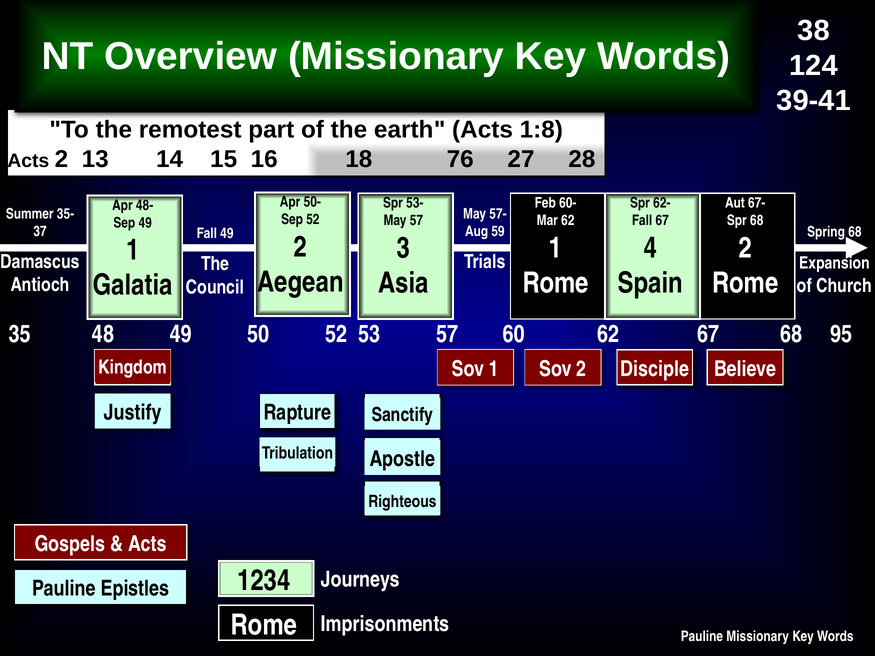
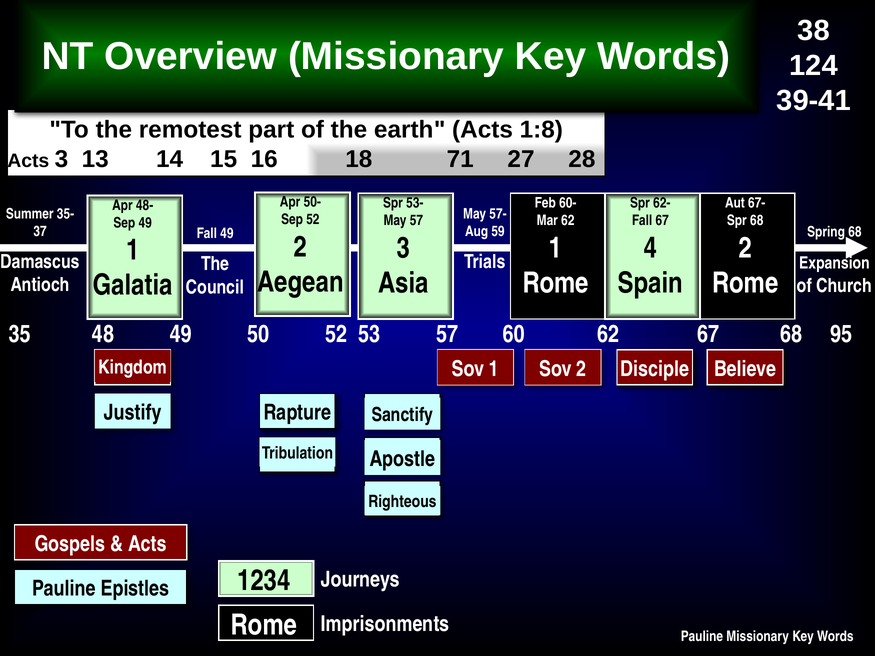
Acts 2: 2 -> 3 (61, 159)
76: 76 -> 71 (460, 159)
